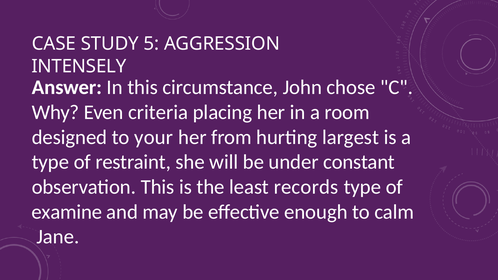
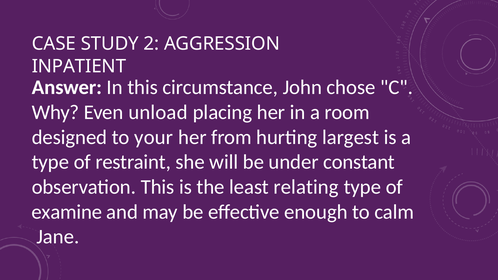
5: 5 -> 2 (151, 44)
INTENSELY: INTENSELY -> INPATIENT (79, 66)
criteria: criteria -> unload (158, 112)
records: records -> relating (306, 187)
